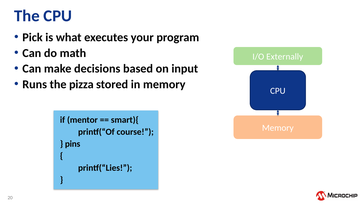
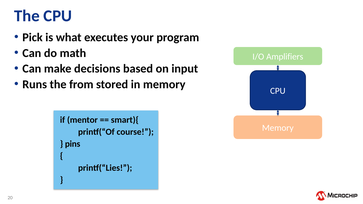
Externally: Externally -> Amplifiers (285, 57)
pizza: pizza -> from (81, 84)
